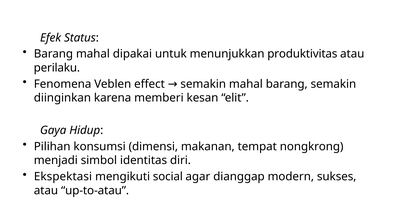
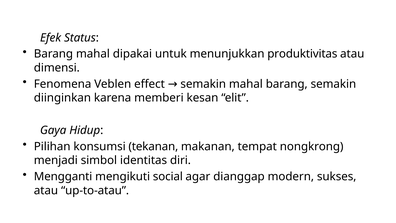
perilaku: perilaku -> dimensi (57, 68)
dimensi: dimensi -> tekanan (153, 146)
Ekspektasi: Ekspektasi -> Mengganti (63, 176)
